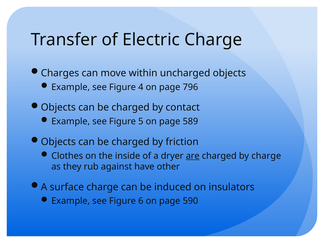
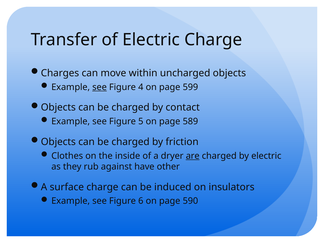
see underline: none -> present (100, 87)
796: 796 -> 599 (190, 87)
by charge: charge -> electric (266, 156)
